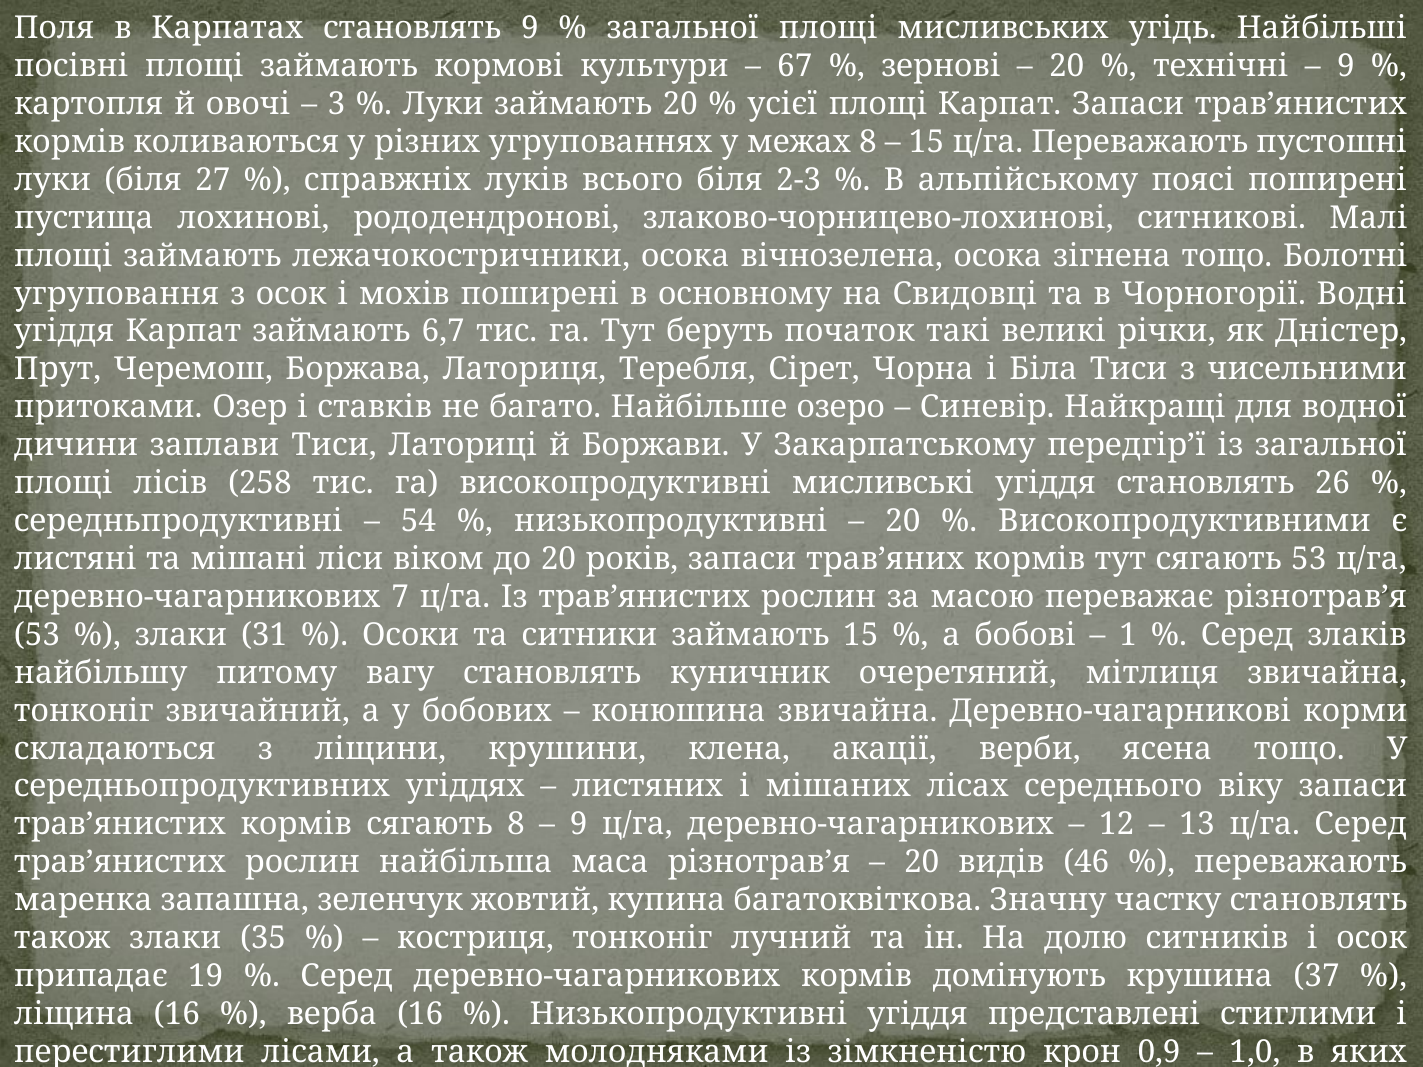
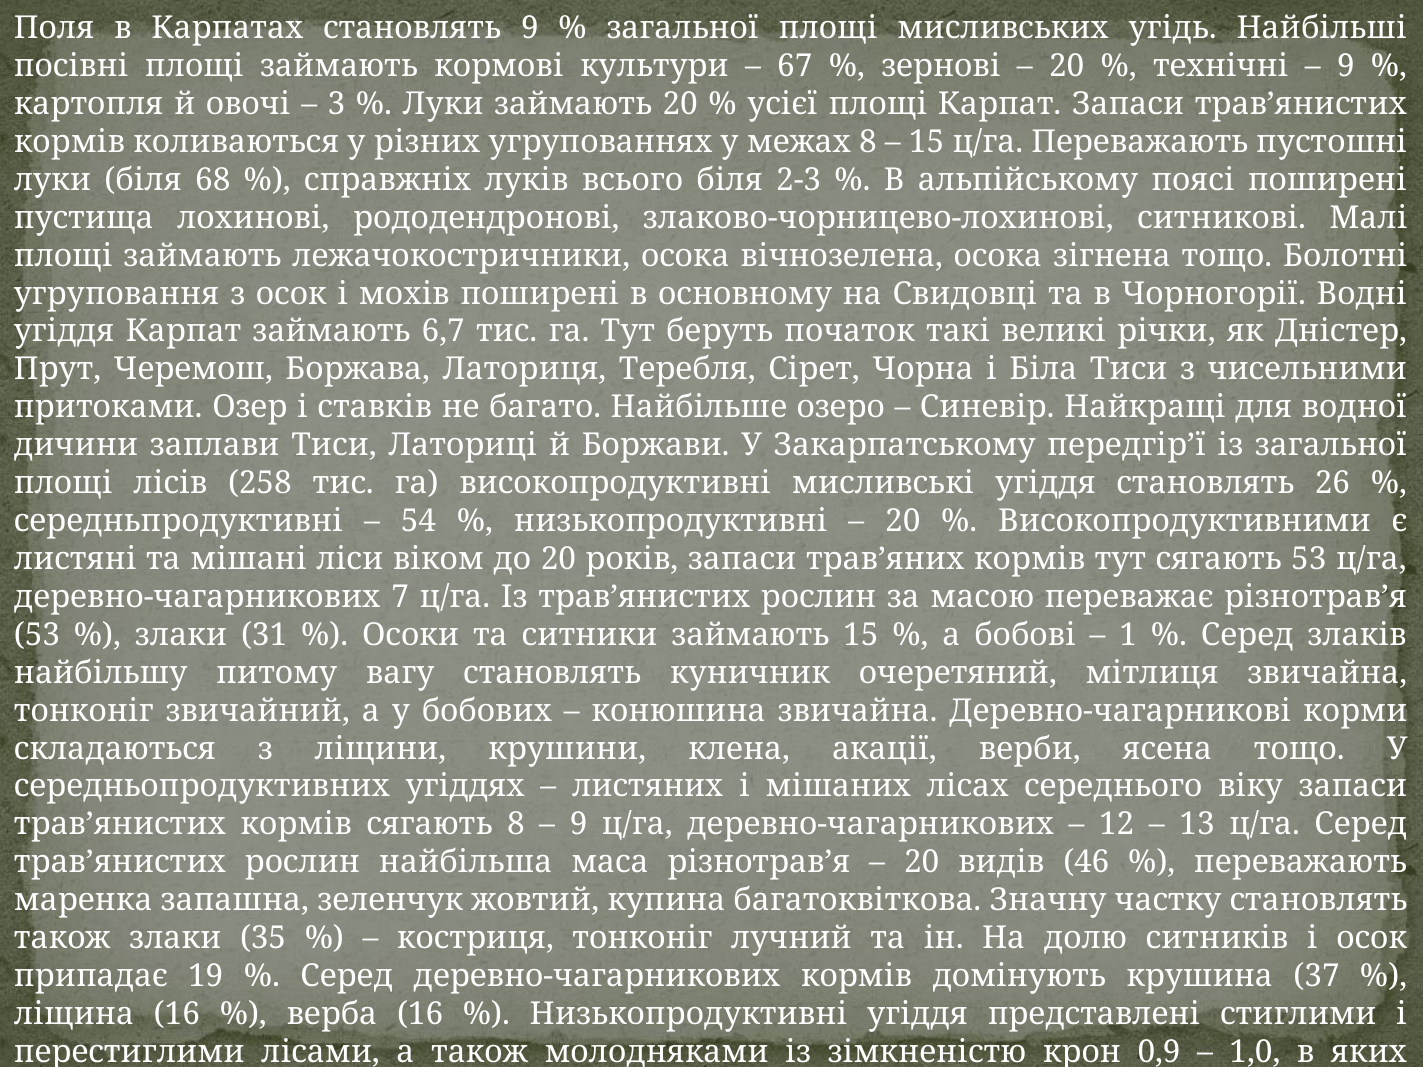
27: 27 -> 68 (213, 180)
